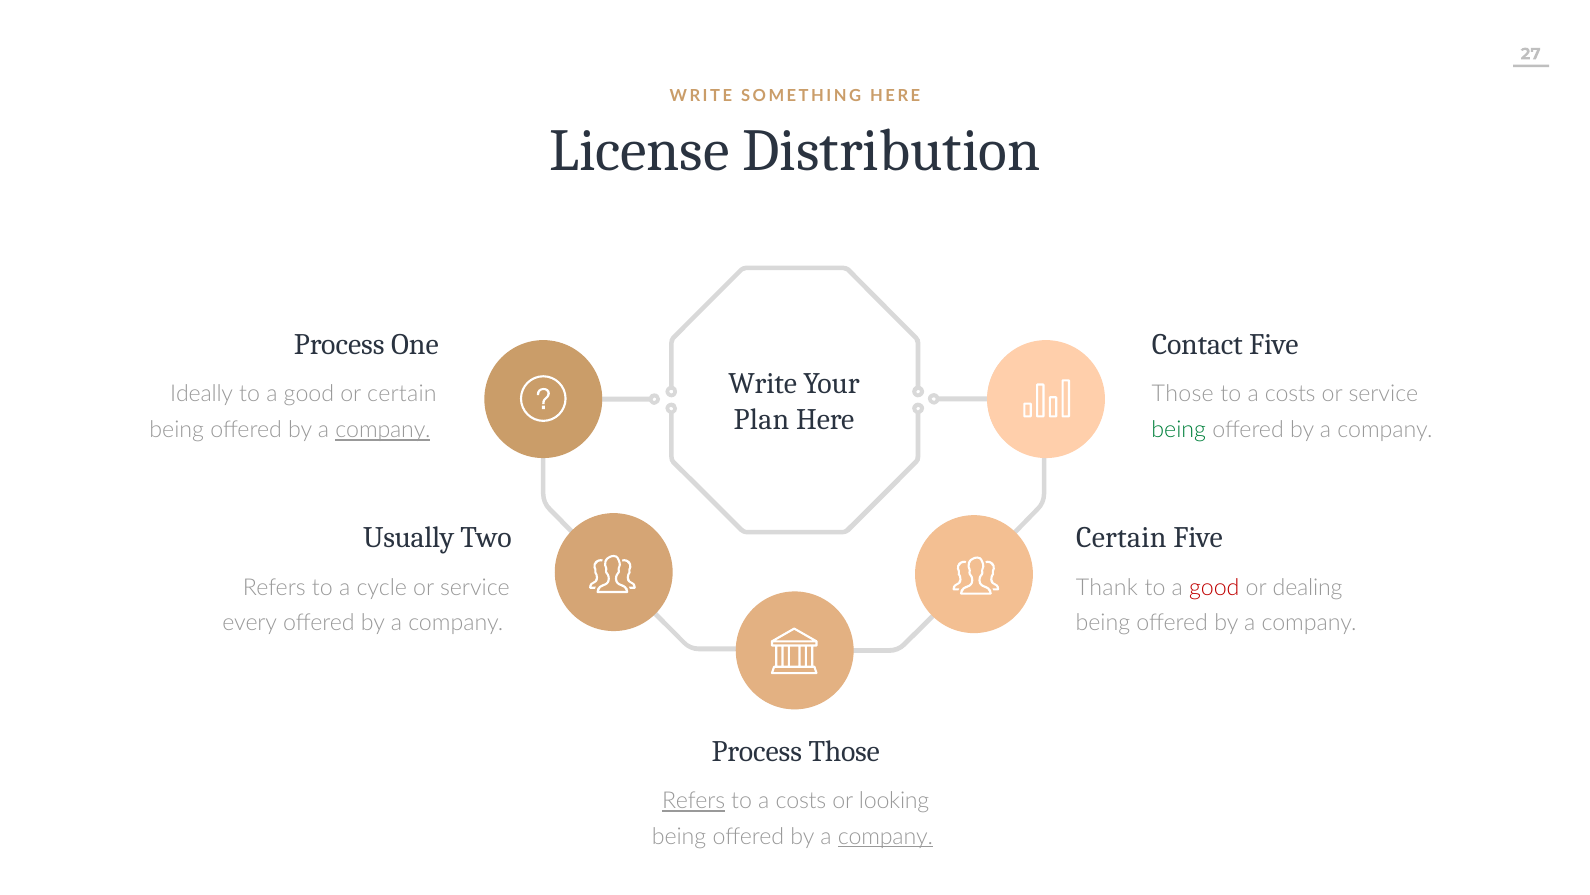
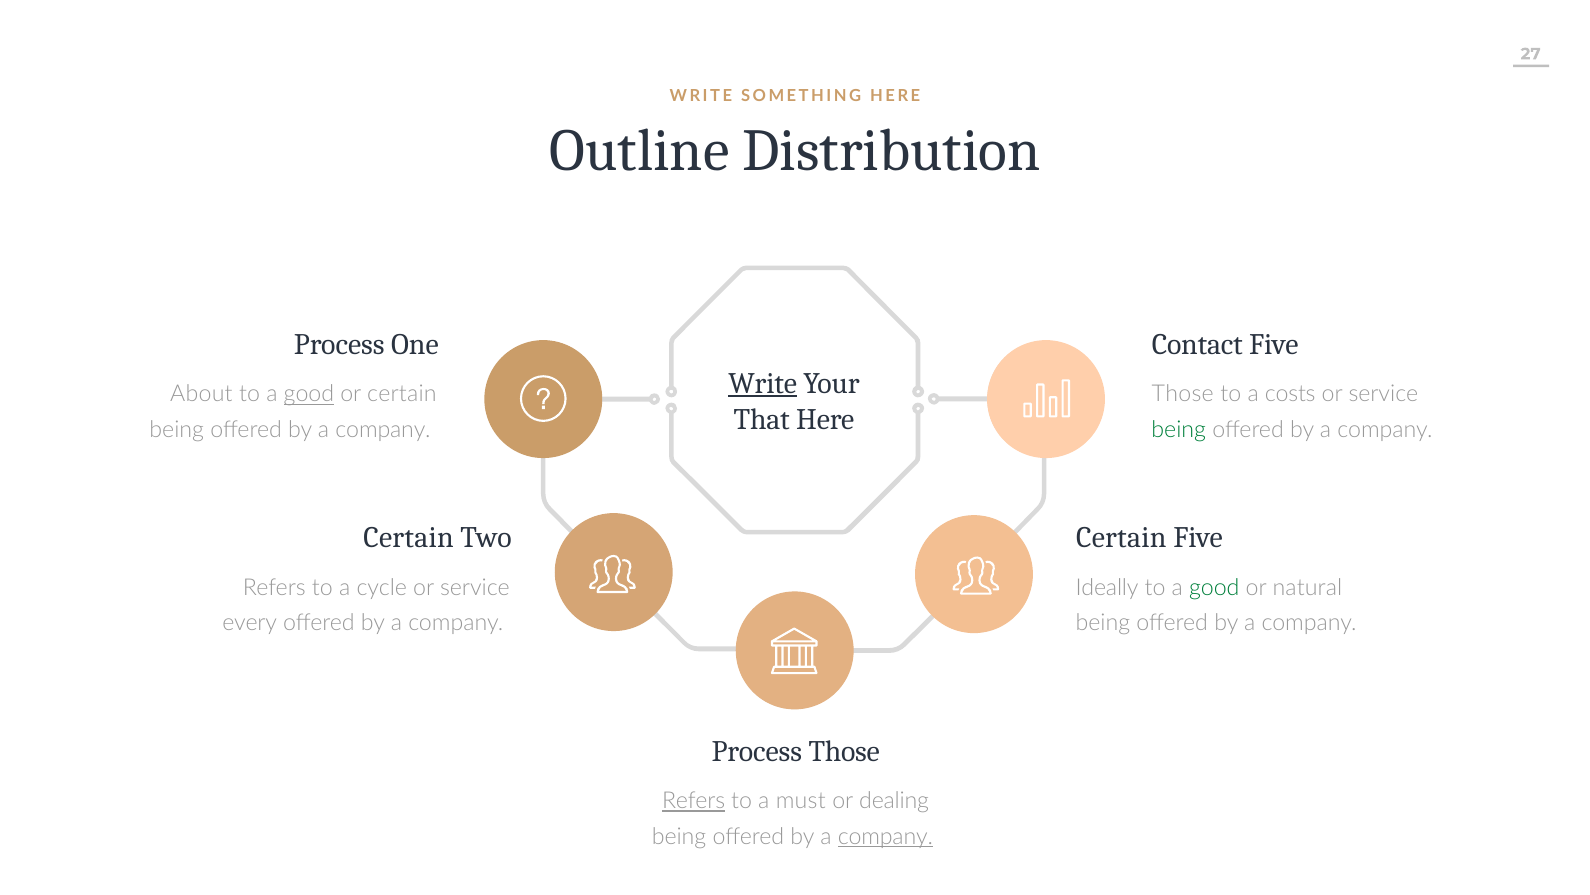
License: License -> Outline (639, 151)
Write underline: none -> present (763, 383)
Ideally: Ideally -> About (201, 394)
good underline: none -> present (309, 394)
Plan: Plan -> That (762, 419)
company underline: present -> none (383, 430)
Usually: Usually -> Certain (408, 537)
Thank: Thank -> Ideally (1107, 587)
good colour: red -> green (1214, 587)
dealing: dealing -> natural (1307, 587)
costs: costs -> must (801, 801)
looking: looking -> dealing (894, 801)
